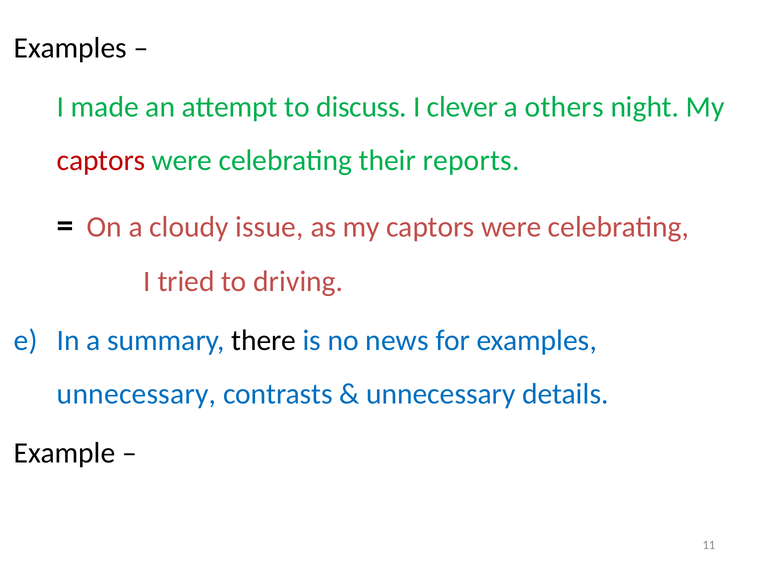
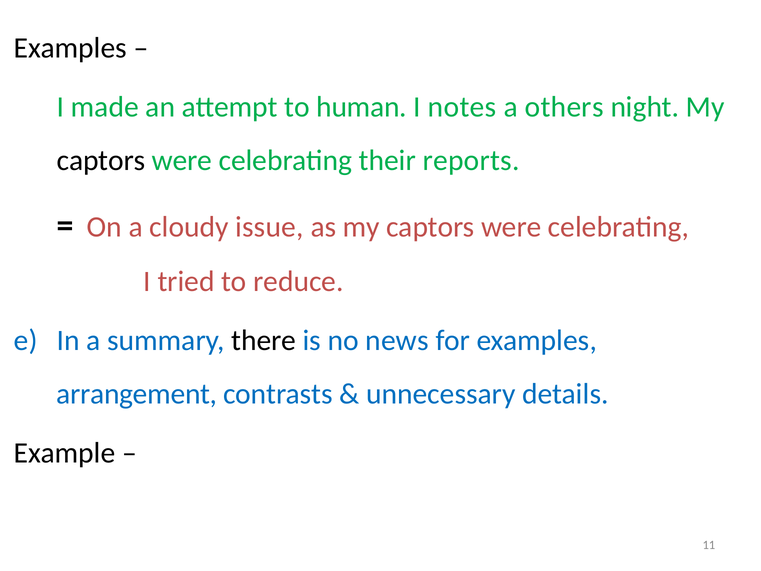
discuss: discuss -> human (362, 107)
clever: clever -> notes (462, 107)
captors colour: red -> black (101, 160)
driving: driving -> reduce (298, 281)
unnecessary: unnecessary -> arrangement (137, 394)
